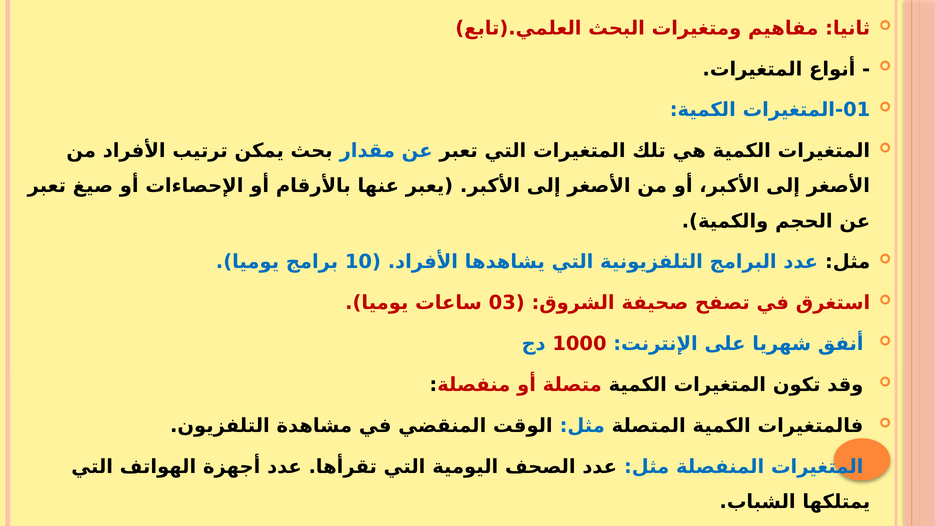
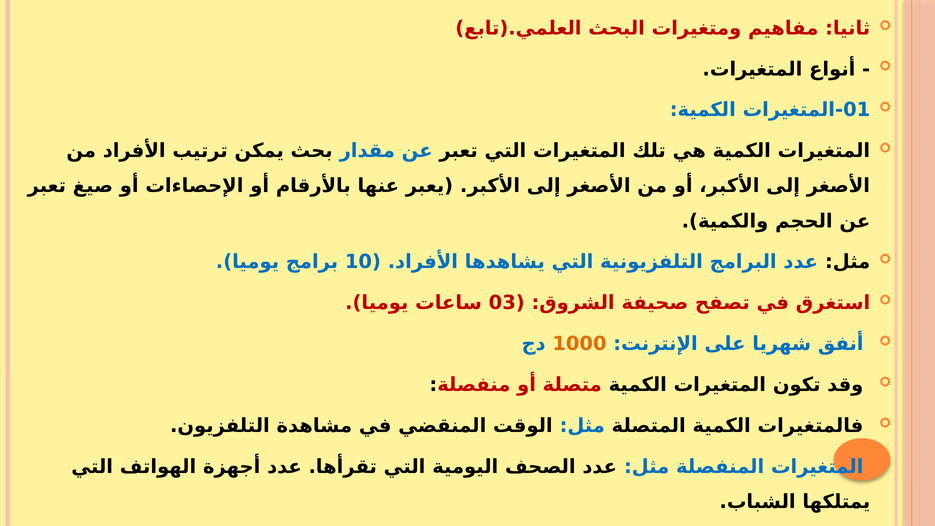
1000 colour: red -> orange (579, 344)
